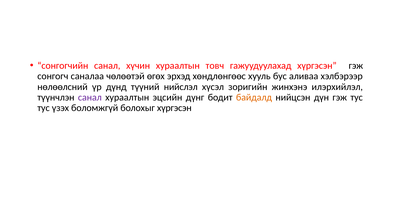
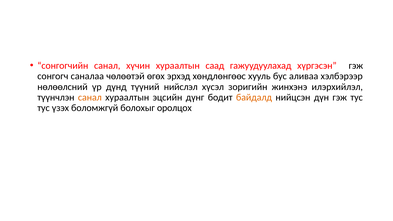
товч: товч -> саад (215, 66)
санал colour: purple -> orange (90, 97)
болохыг хүргэсэн: хүргэсэн -> оролцох (174, 108)
